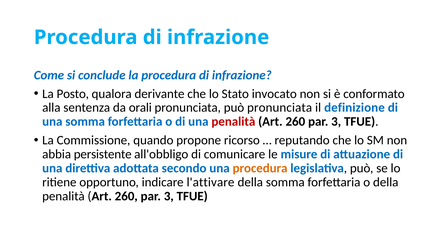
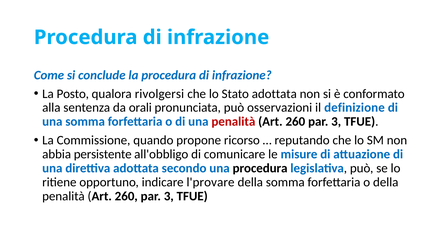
derivante: derivante -> rivolgersi (159, 94)
Stato invocato: invocato -> adottata (274, 94)
può pronunciata: pronunciata -> osservazioni (280, 108)
procedura colour: orange -> black (260, 168)
l'attivare: l'attivare -> l'provare (211, 182)
